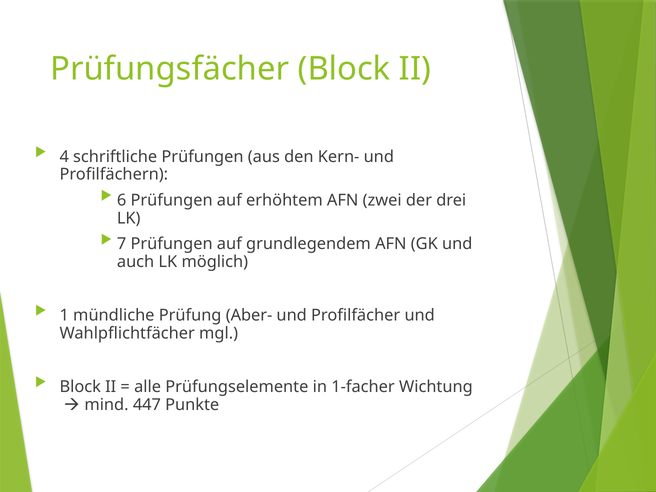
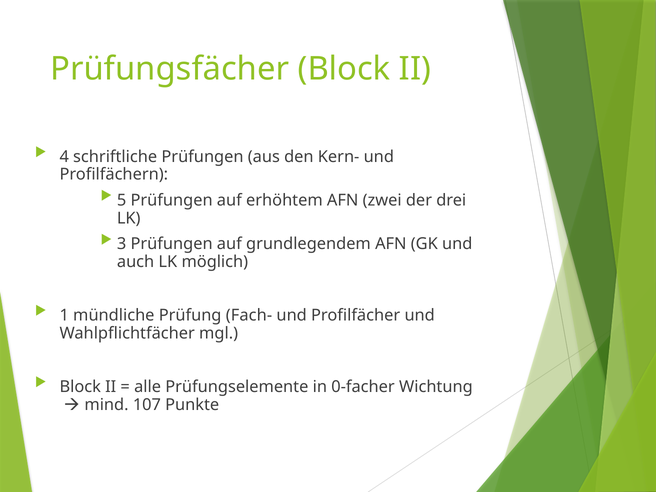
6: 6 -> 5 (122, 200)
7: 7 -> 3 (122, 244)
Aber-: Aber- -> Fach- (249, 316)
1-facher: 1-facher -> 0-facher (363, 387)
447: 447 -> 107 (147, 405)
